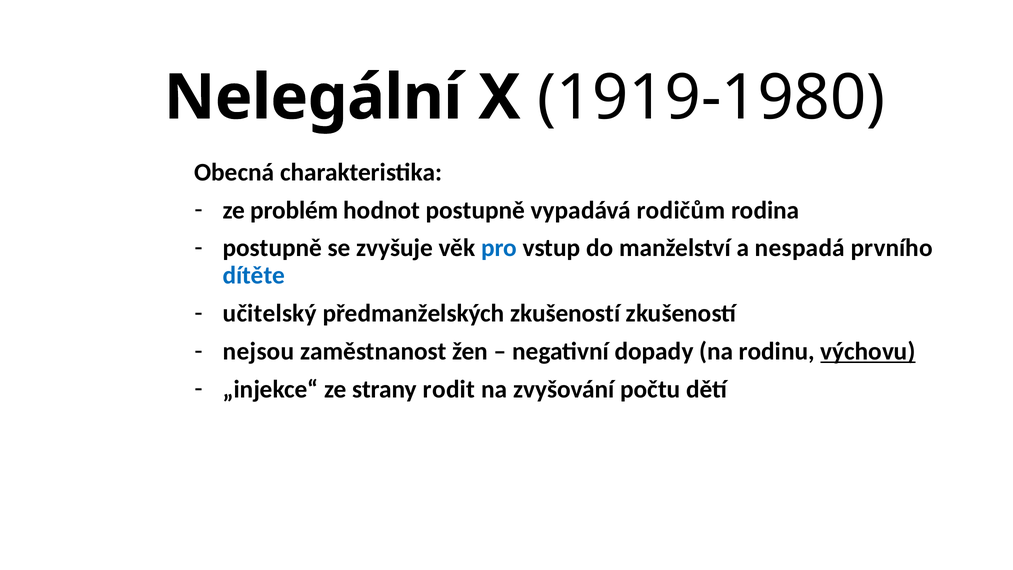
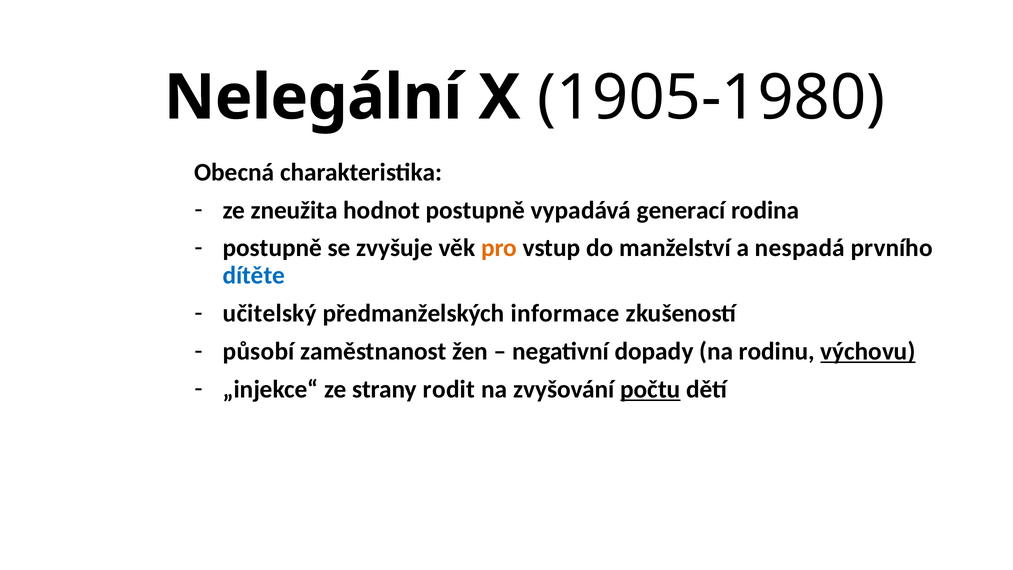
1919-1980: 1919-1980 -> 1905-1980 (711, 98)
problém: problém -> zneužita (294, 210)
rodičům: rodičům -> generací (681, 210)
pro colour: blue -> orange (499, 248)
předmanželských zkušeností: zkušeností -> informace (565, 313)
nejsou: nejsou -> působí (259, 351)
počtu underline: none -> present (650, 389)
